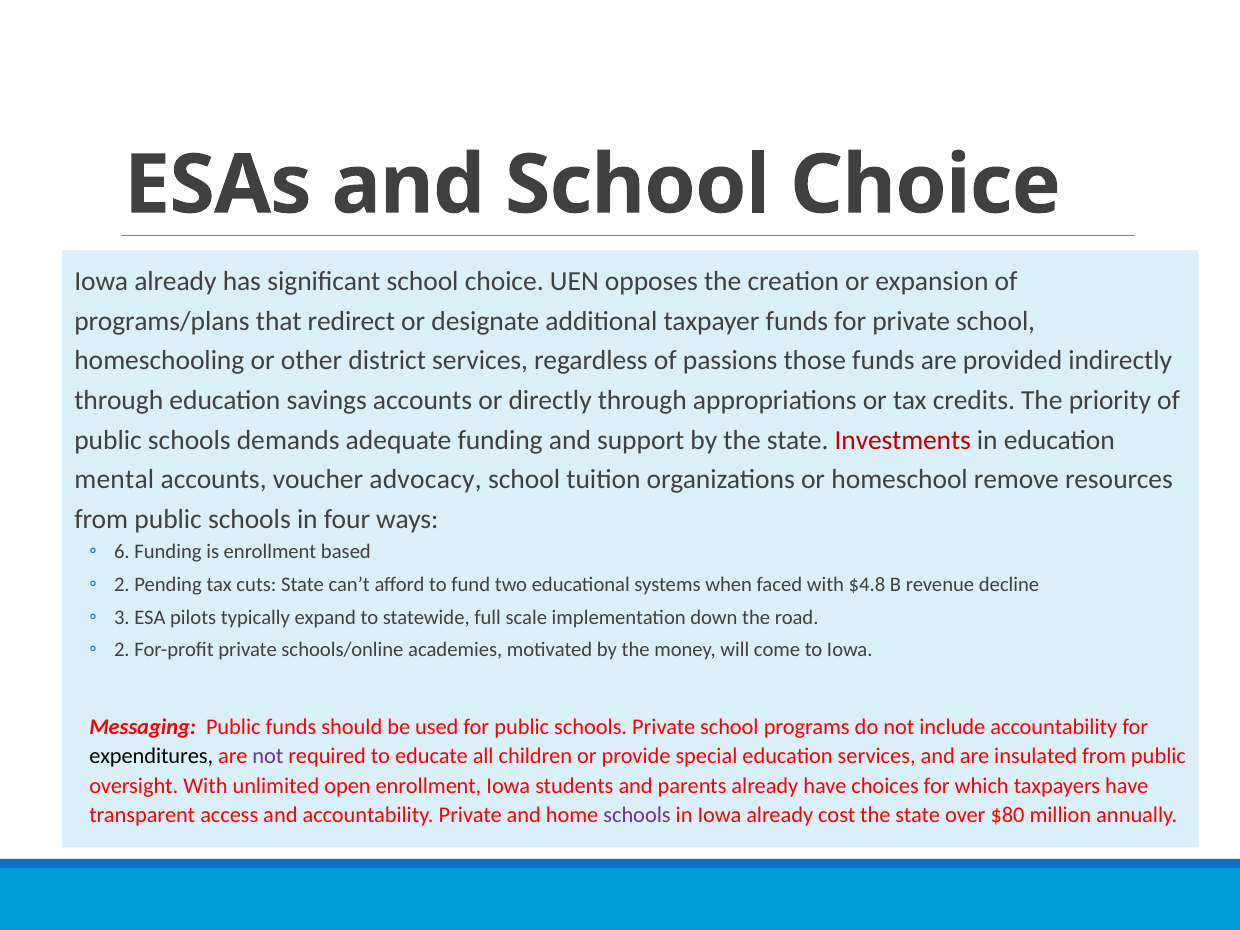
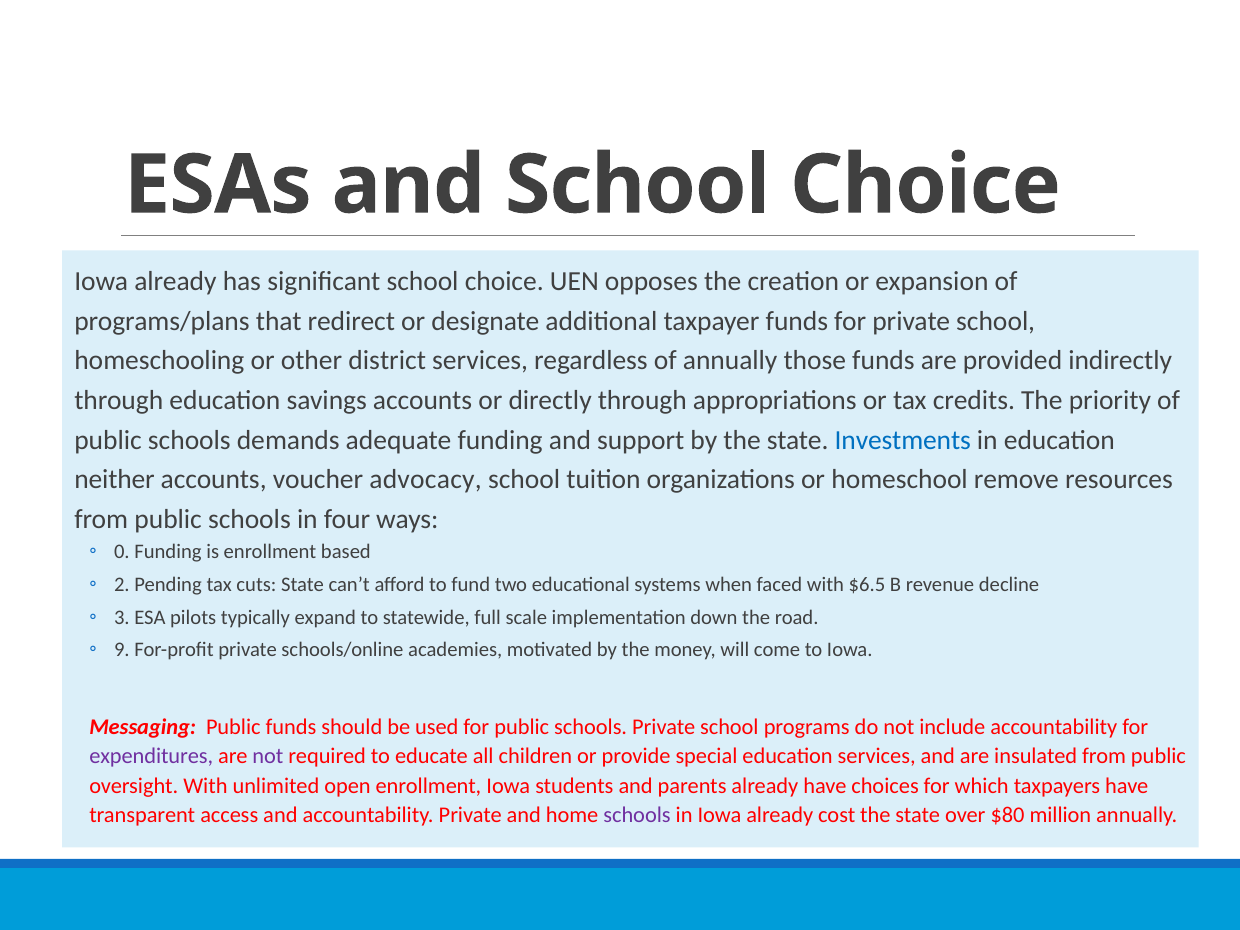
of passions: passions -> annually (730, 361)
Investments colour: red -> blue (903, 440)
mental: mental -> neither (115, 480)
6: 6 -> 0 (122, 552)
$4.8: $4.8 -> $6.5 (867, 585)
2: 2 -> 9 (122, 650)
expenditures colour: black -> purple (151, 756)
